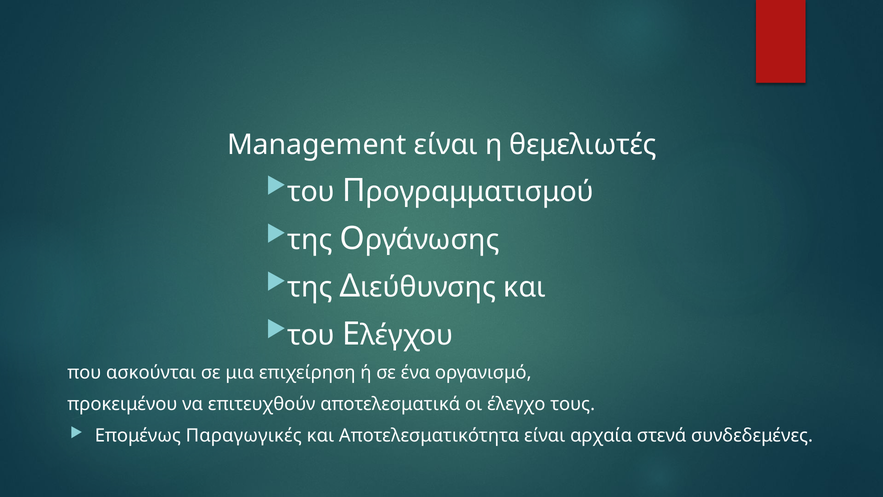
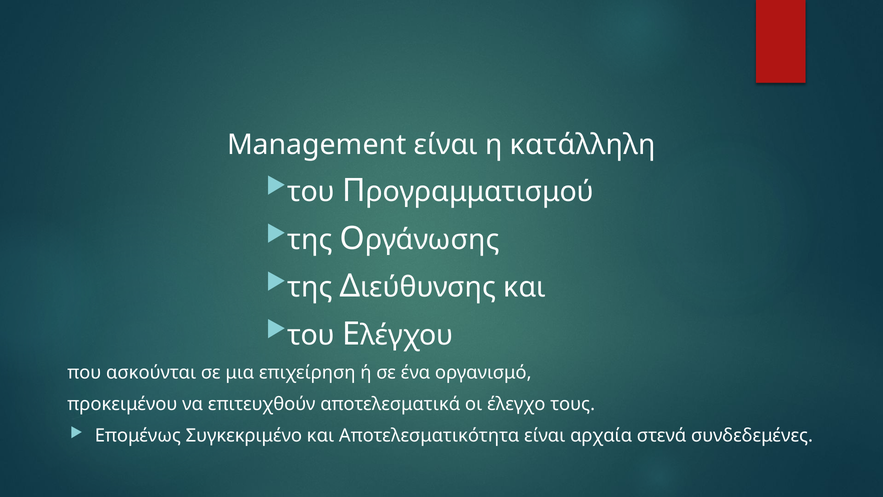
θεμελιωτές: θεμελιωτές -> κατάλληλη (583, 145)
Παραγωγικές: Παραγωγικές -> Συγκεκριμένο (244, 435)
